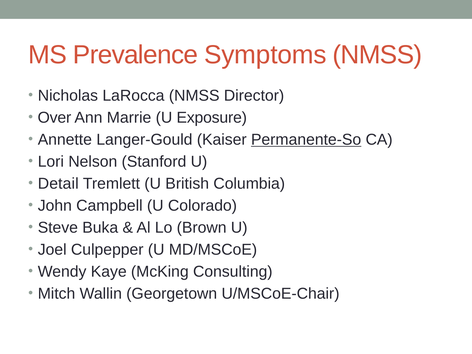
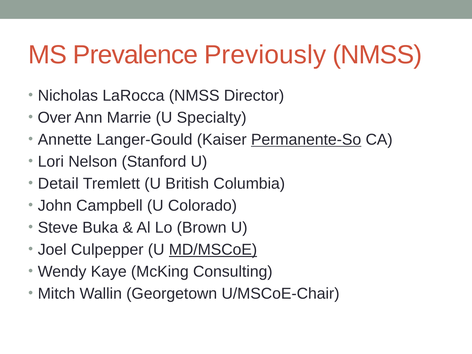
Symptoms: Symptoms -> Previously (265, 55)
Exposure: Exposure -> Specialty (212, 118)
MD/MSCoE underline: none -> present (213, 250)
